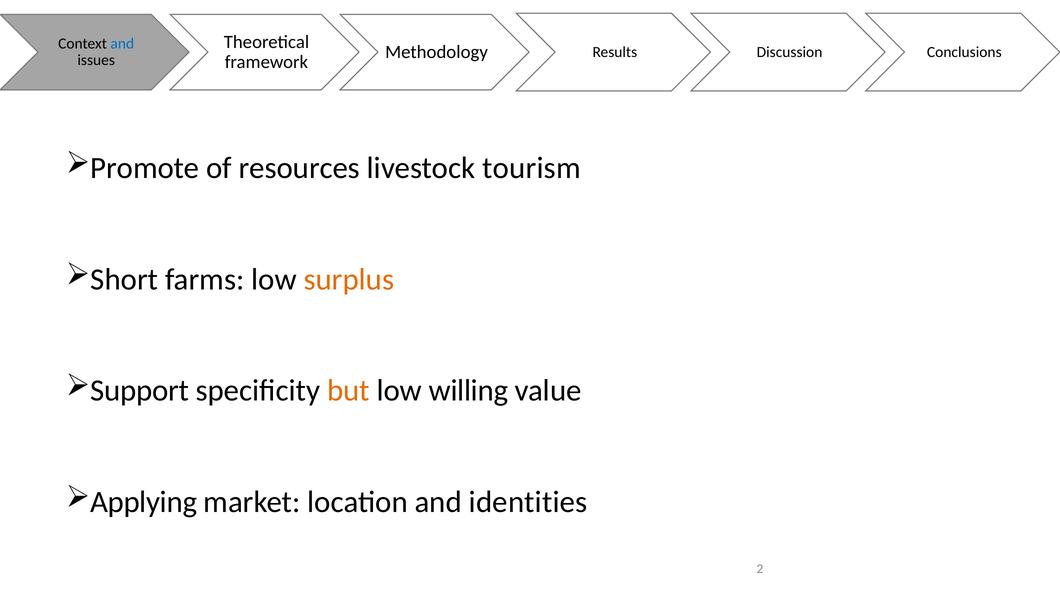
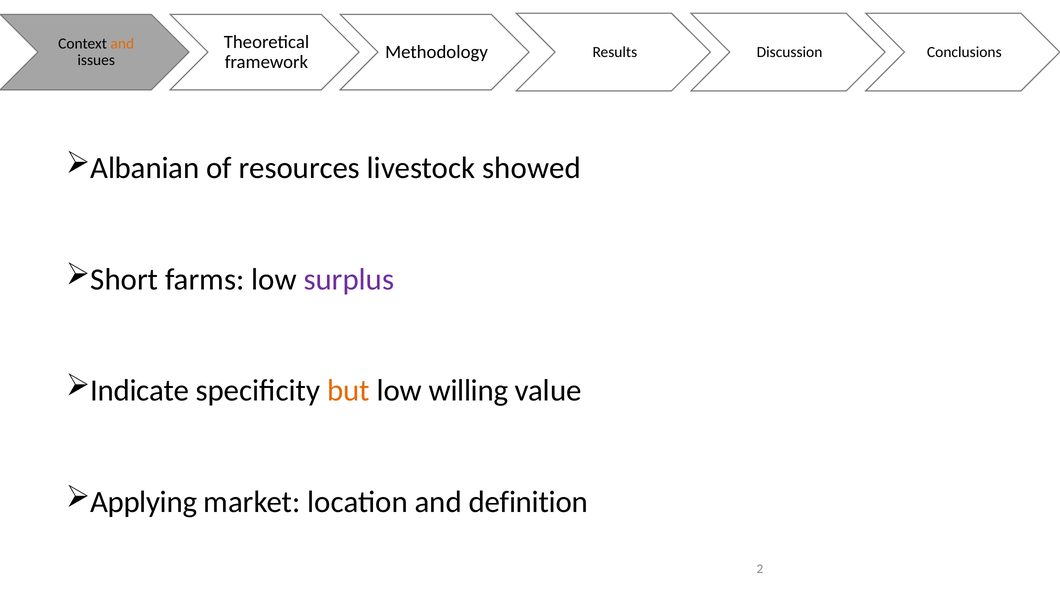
and colour: blue -> orange (122, 44)
Promote: Promote -> Albanian (145, 168)
tourism: tourism -> showed (532, 168)
surplus colour: orange -> purple (349, 280)
Support: Support -> Indicate (140, 391)
identities: identities -> definition (528, 502)
